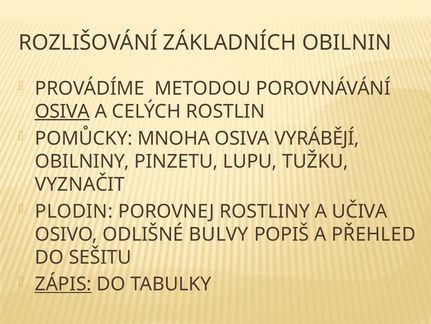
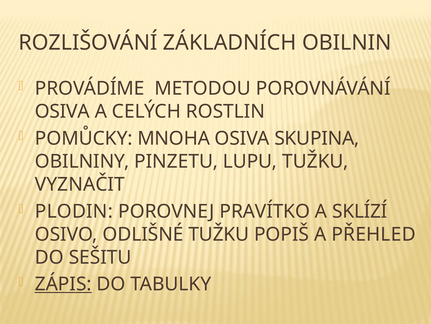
OSIVA underline: present -> none (62, 111)
VYRÁBĚJÍ: VYRÁBĚJÍ -> SKUPINA (317, 138)
ROSTLINY: ROSTLINY -> PRAVÍTKO (265, 211)
UČIVA: UČIVA -> SKLÍZÍ (360, 211)
ODLIŠNÉ BULVY: BULVY -> TUŽKU (219, 234)
